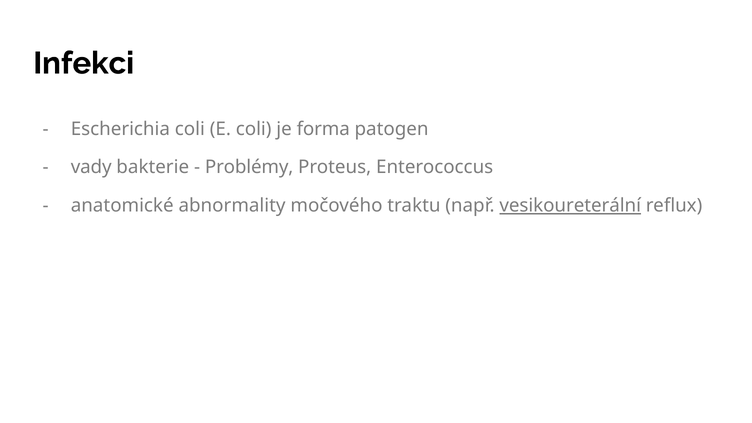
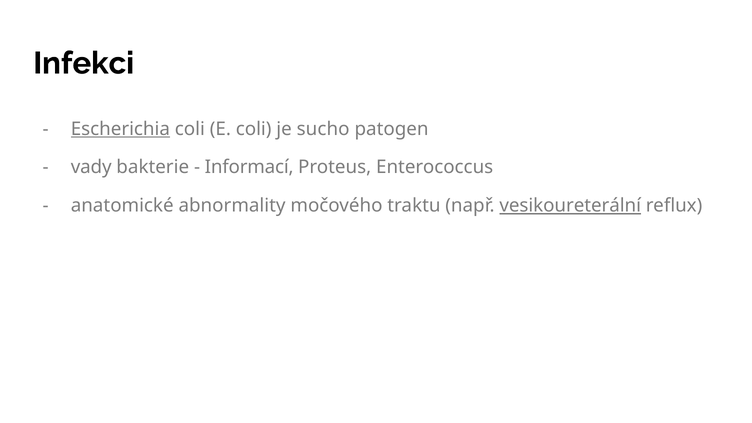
Escherichia underline: none -> present (120, 129)
forma: forma -> sucho (323, 129)
Problémy: Problémy -> Informací (249, 167)
